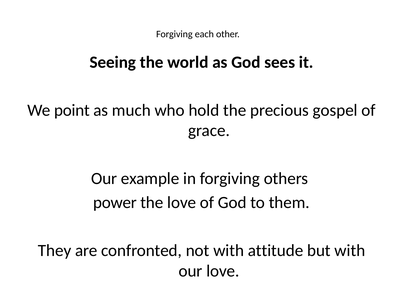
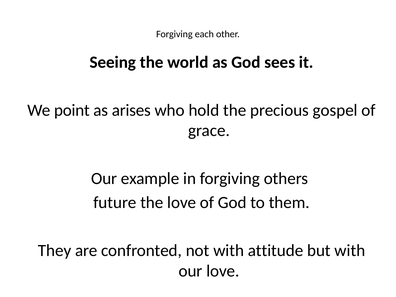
much: much -> arises (131, 110)
power: power -> future (115, 203)
